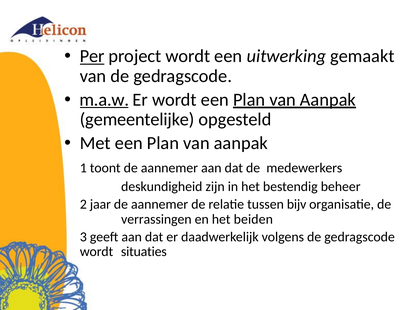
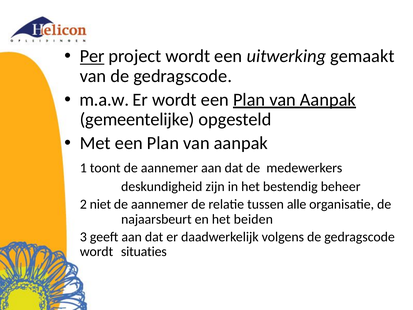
m.a.w underline: present -> none (104, 100)
jaar: jaar -> niet (100, 204)
bijv: bijv -> alle (297, 204)
verrassingen: verrassingen -> najaarsbeurt (156, 219)
